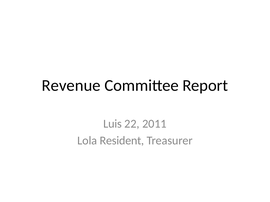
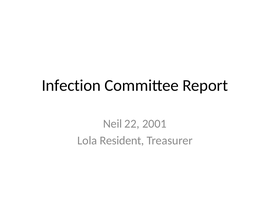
Revenue: Revenue -> Infection (71, 86)
Luis: Luis -> Neil (113, 124)
2011: 2011 -> 2001 (154, 124)
